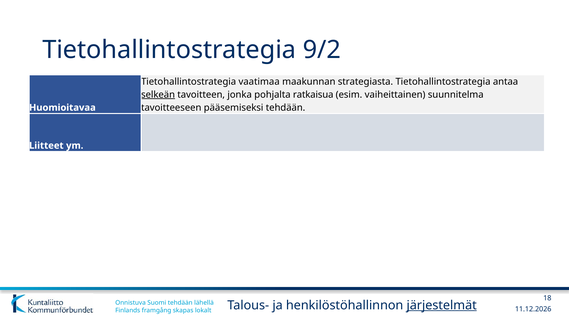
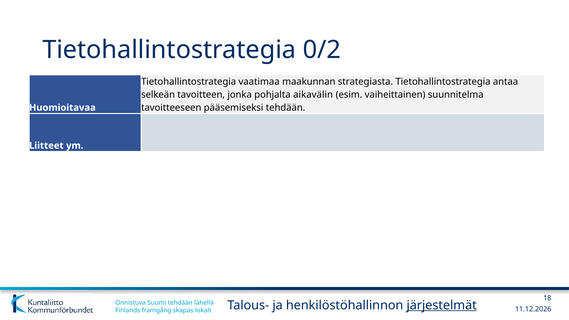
9/2: 9/2 -> 0/2 (322, 50)
selkeän underline: present -> none (158, 95)
ratkaisua: ratkaisua -> aikavälin (313, 95)
